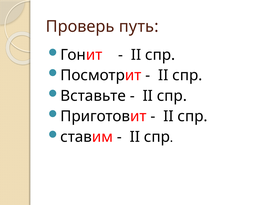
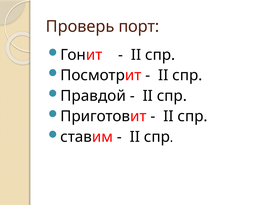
путь: путь -> порт (139, 26)
Вставьте: Вставьте -> Правдой (93, 96)
